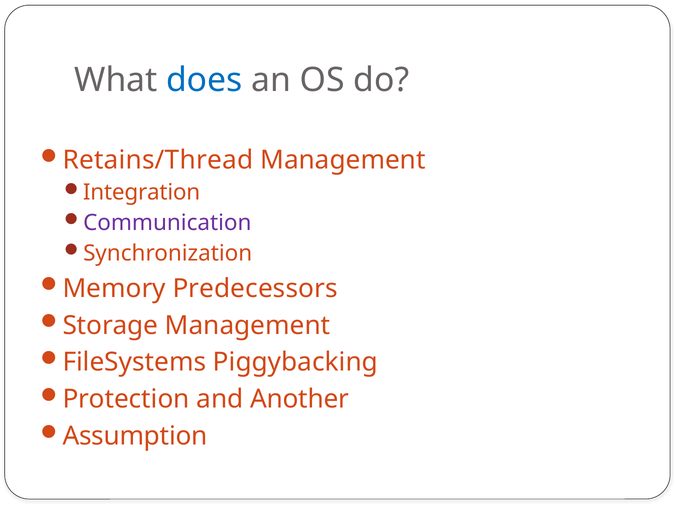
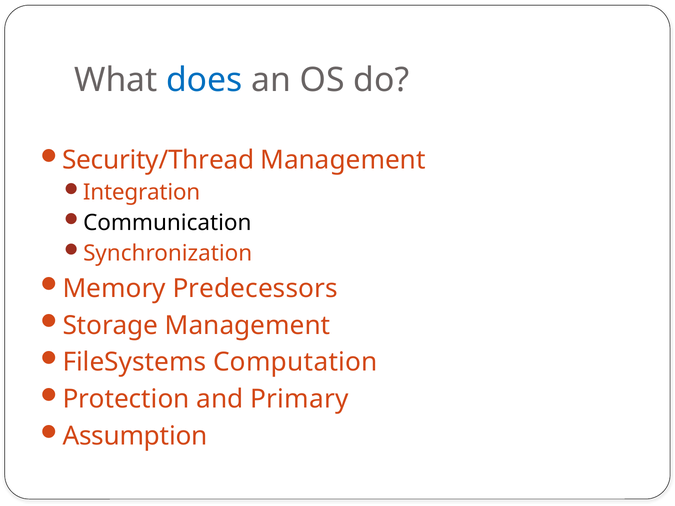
Retains/Thread: Retains/Thread -> Security/Thread (158, 160)
Communication colour: purple -> black (167, 223)
Piggybacking: Piggybacking -> Computation (295, 362)
Another: Another -> Primary (299, 399)
